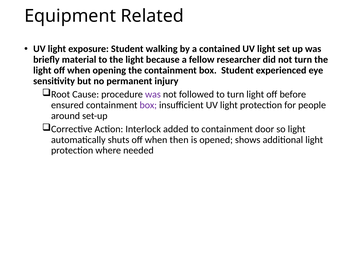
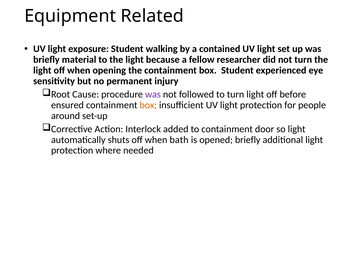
box colour: purple -> orange (148, 105)
then: then -> bath (179, 140)
opened shows: shows -> briefly (248, 140)
